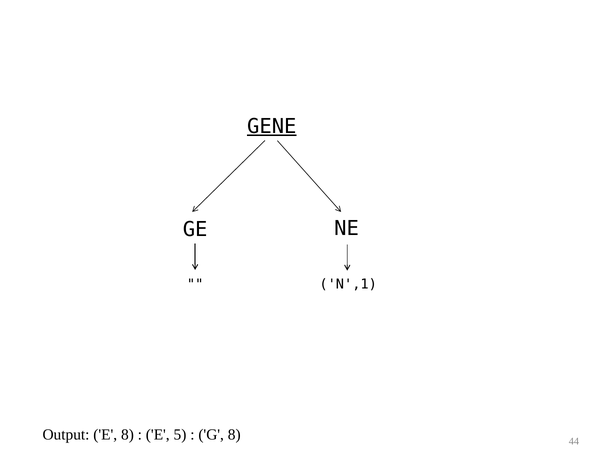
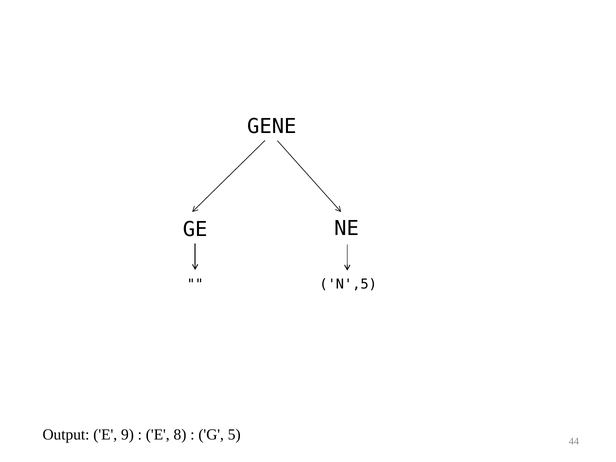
GENE underline: present -> none (272, 126)
N',1: N',1 -> N',5 (348, 284)
E 8: 8 -> 9 (127, 435)
5: 5 -> 8 (180, 435)
G 8: 8 -> 5 (234, 435)
